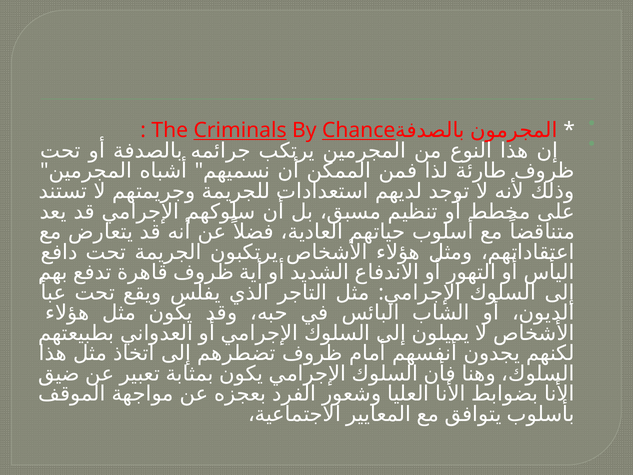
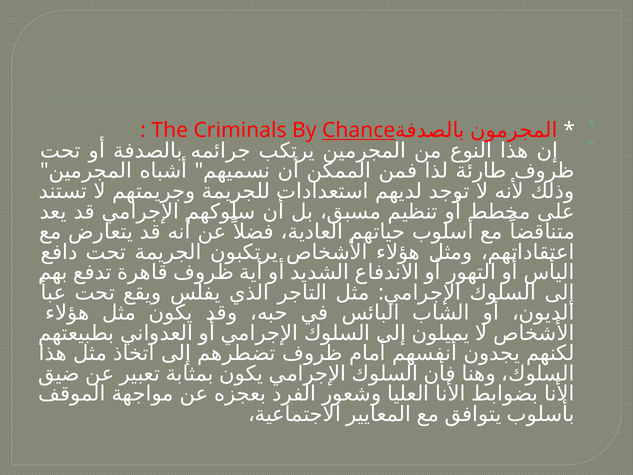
Criminals underline: present -> none (240, 130)
